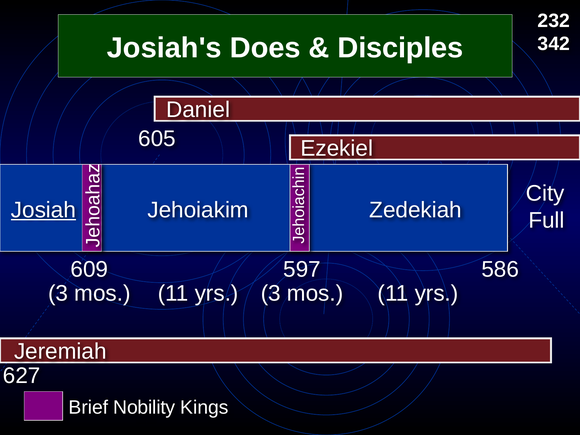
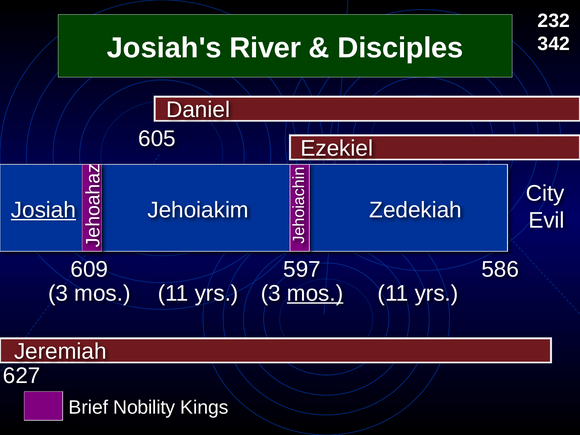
Does: Does -> River (265, 48)
Full: Full -> Evil (546, 221)
mos underline: none -> present (315, 293)
